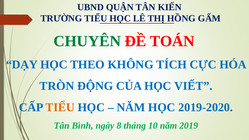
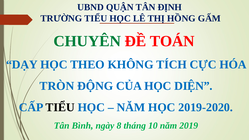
KIẾN: KIẾN -> ĐỊNH (170, 7)
VIẾT: VIẾT -> DIỆN (193, 86)
TIỂU colour: orange -> black (60, 108)
